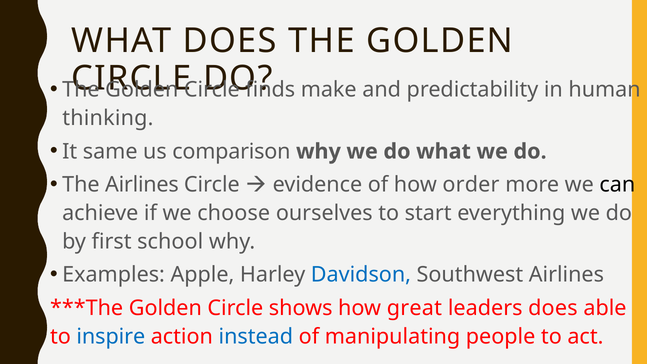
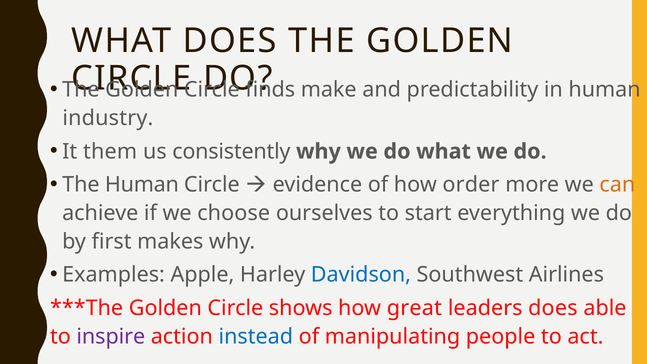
thinking: thinking -> industry (108, 118)
same: same -> them (110, 151)
comparison: comparison -> consistently (231, 151)
The Airlines: Airlines -> Human (142, 185)
can colour: black -> orange (617, 185)
school: school -> makes (170, 242)
inspire colour: blue -> purple (111, 337)
